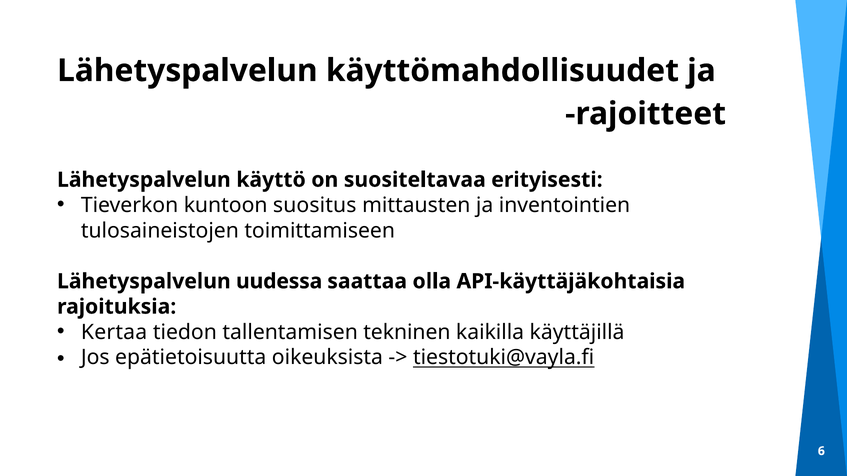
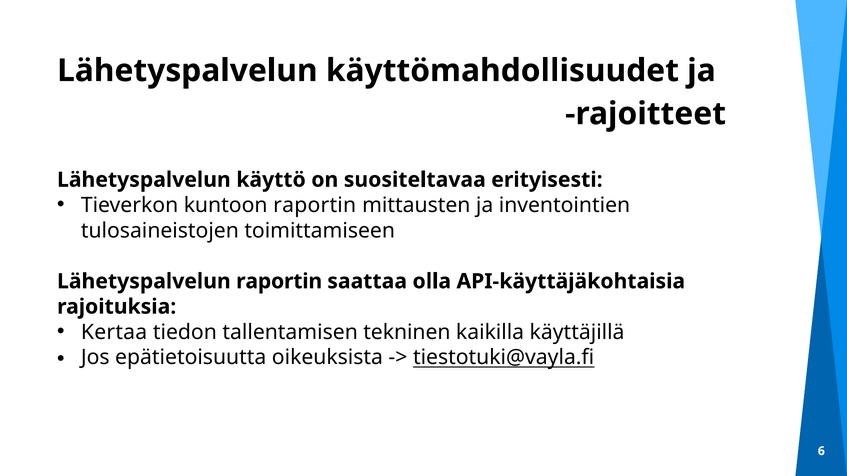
kuntoon suositus: suositus -> raportin (315, 205)
Lähetyspalvelun uudessa: uudessa -> raportin (279, 282)
